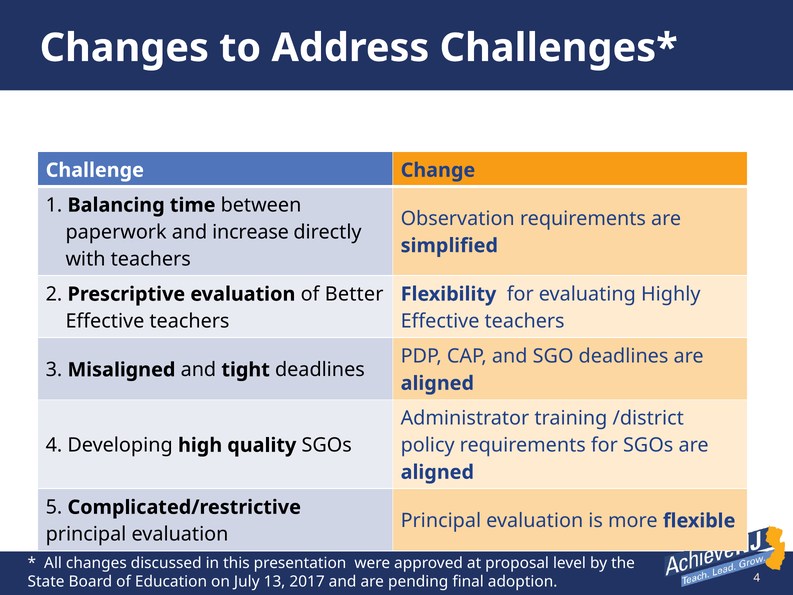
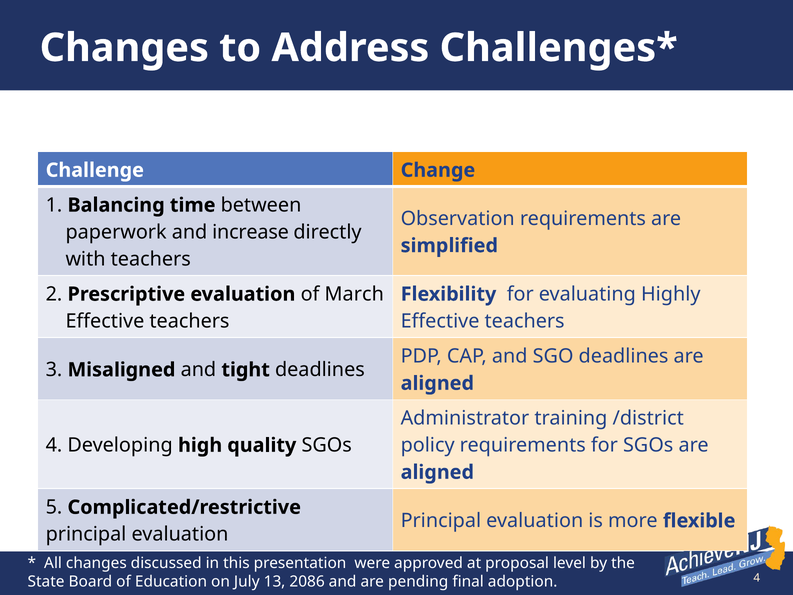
Better: Better -> March (354, 294)
2017: 2017 -> 2086 (307, 581)
